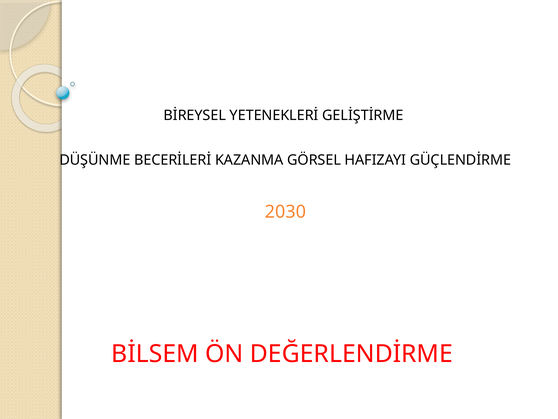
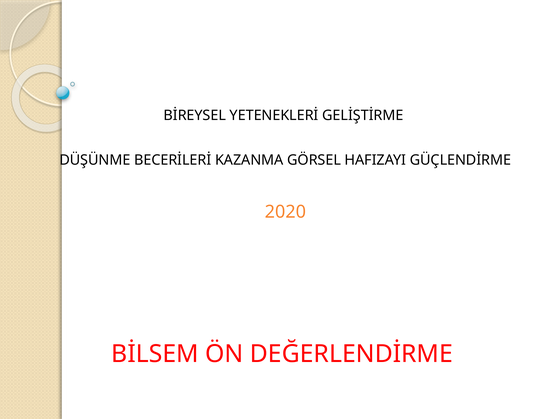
2030: 2030 -> 2020 (286, 212)
